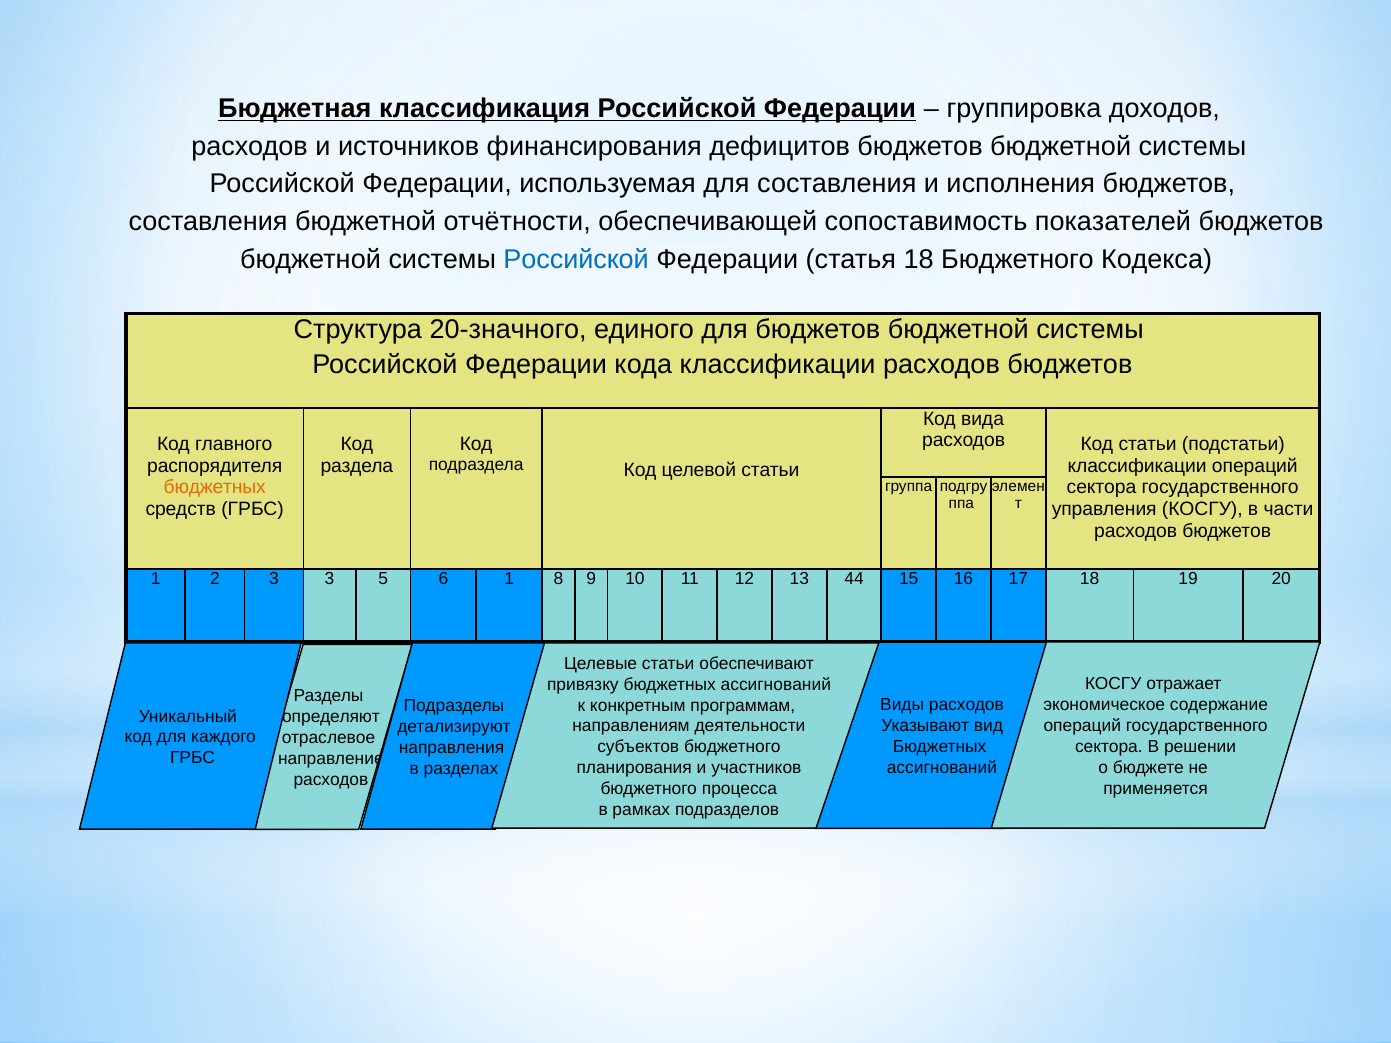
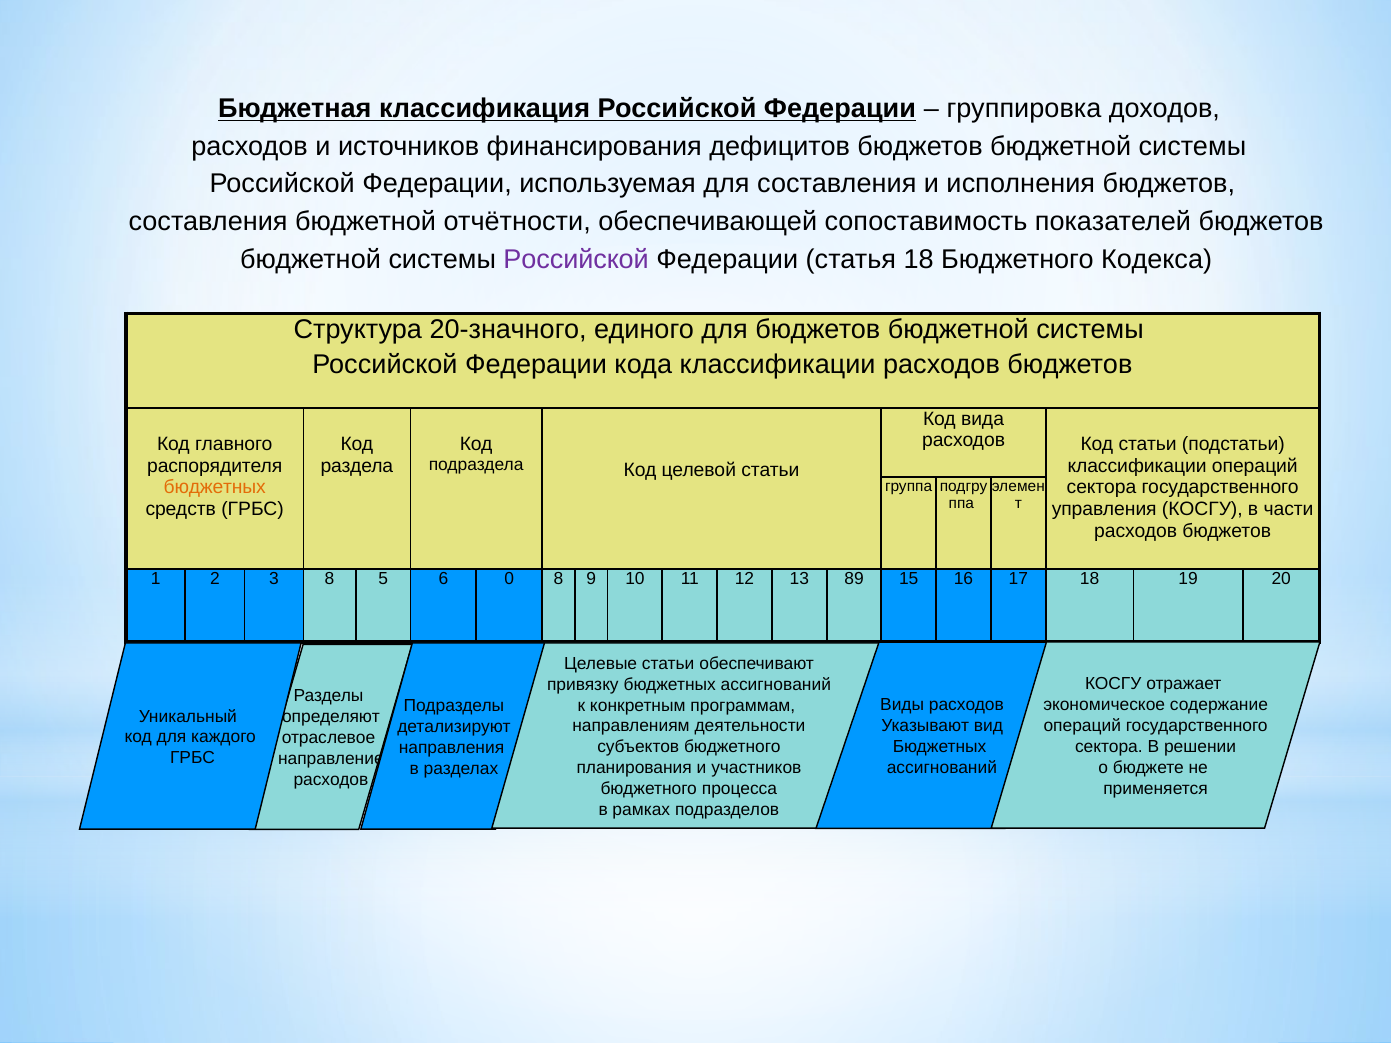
Российской colour: blue -> purple (576, 260)
3 3: 3 -> 8 (330, 579)
6 1: 1 -> 0 (509, 579)
44: 44 -> 89 (854, 579)
